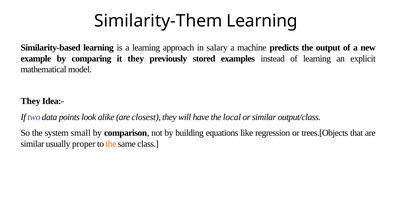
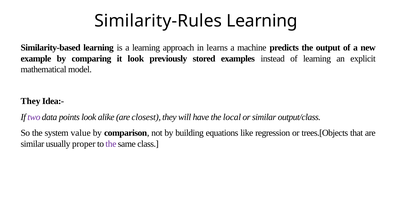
Similarity-Them: Similarity-Them -> Similarity-Rules (158, 21)
salary: salary -> learns (217, 48)
it they: they -> look (136, 58)
small: small -> value (81, 133)
the colour: orange -> purple (111, 144)
